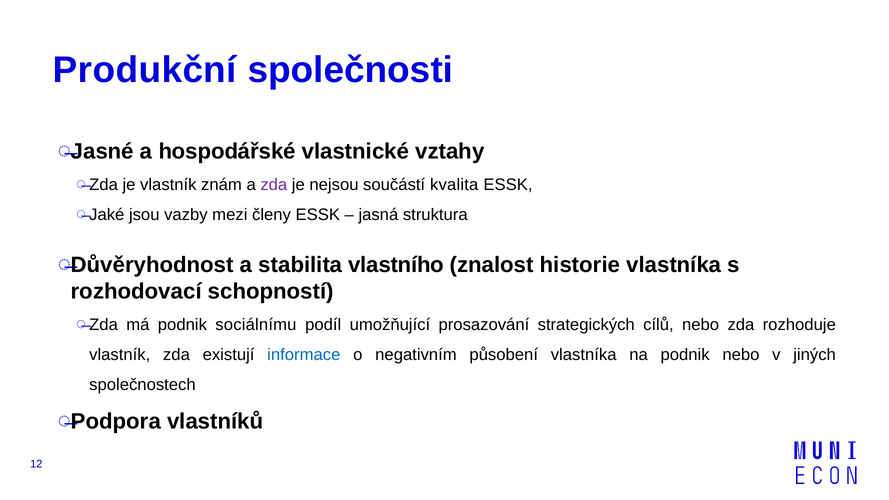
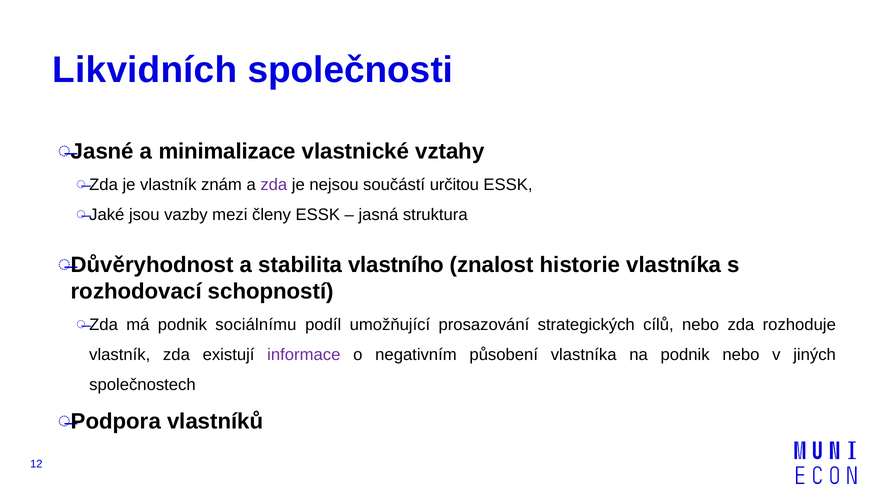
Produkční: Produkční -> Likvidních (145, 70)
hospodářské: hospodářské -> minimalizace (227, 152)
kvalita: kvalita -> určitou (454, 185)
informace colour: blue -> purple (304, 355)
